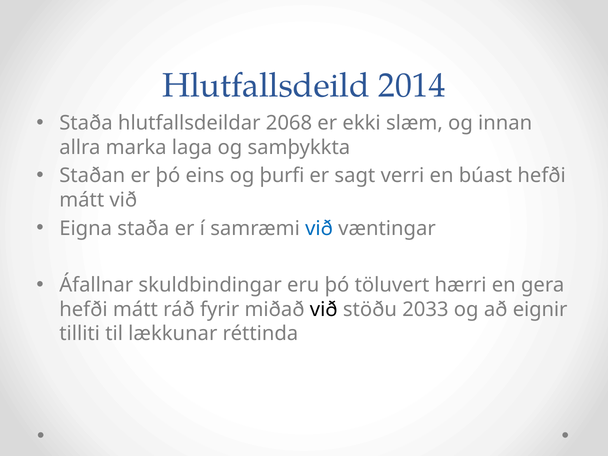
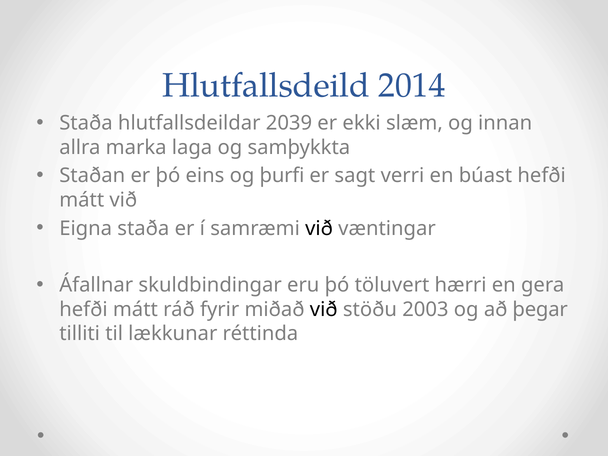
2068: 2068 -> 2039 (289, 123)
við colour: blue -> black (319, 228)
2033: 2033 -> 2003 (425, 309)
eignir: eignir -> þegar (540, 309)
